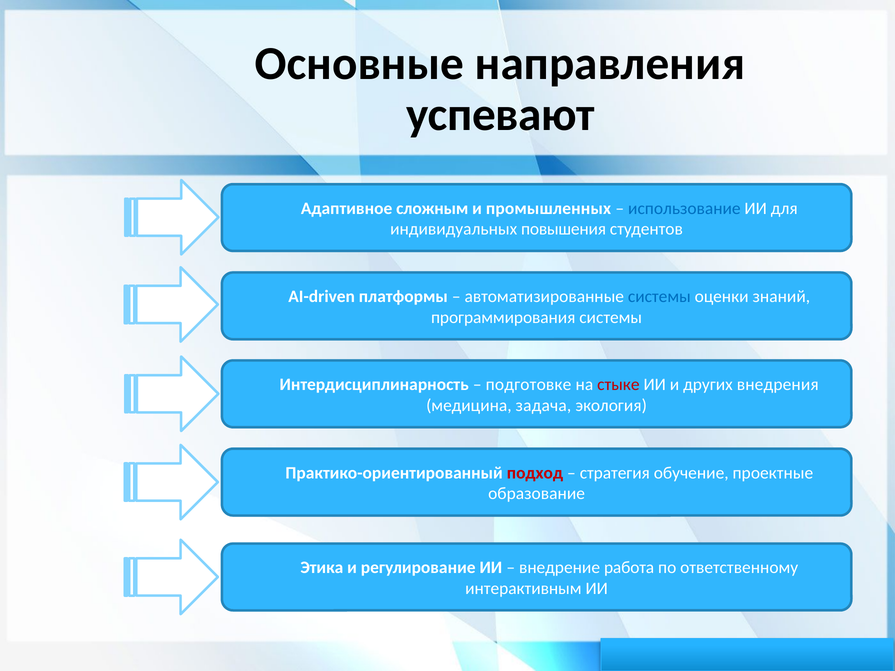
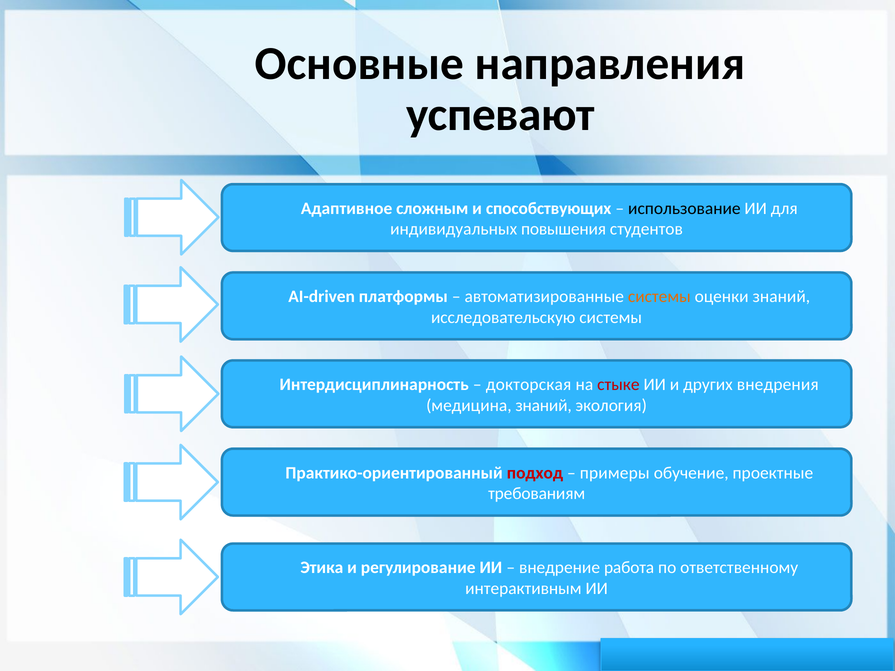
промышленных: промышленных -> способствующих (549, 208)
использование colour: blue -> black (684, 208)
системы colour: blue -> orange (659, 297)
программирования: программирования -> исследовательскую (503, 318)
подготовке: подготовке -> докторская (529, 385)
медицина задача: задача -> знаний (544, 406)
стратегия: стратегия -> примеры (615, 473)
образование: образование -> требованиям (537, 494)
